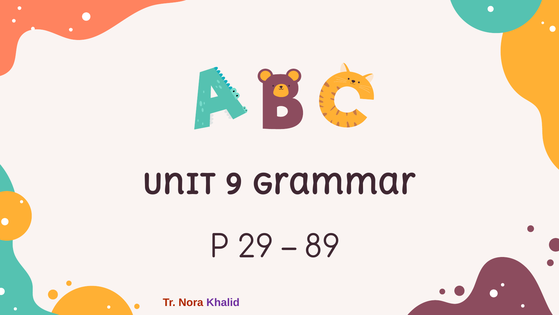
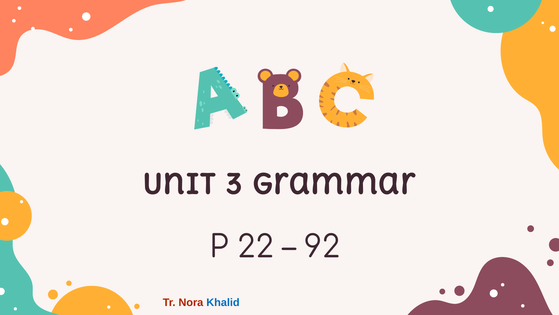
9: 9 -> 3 (234, 185)
29: 29 -> 22 (256, 247)
89: 89 -> 92 (322, 247)
Khalid colour: purple -> blue (223, 302)
